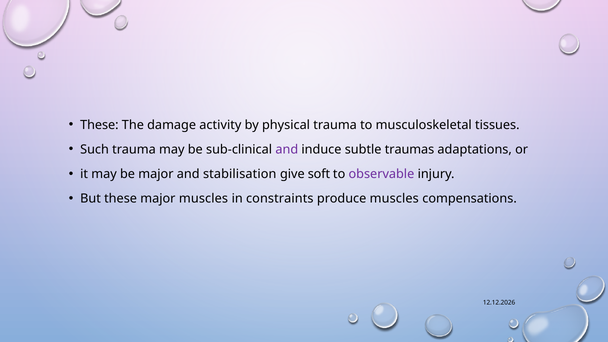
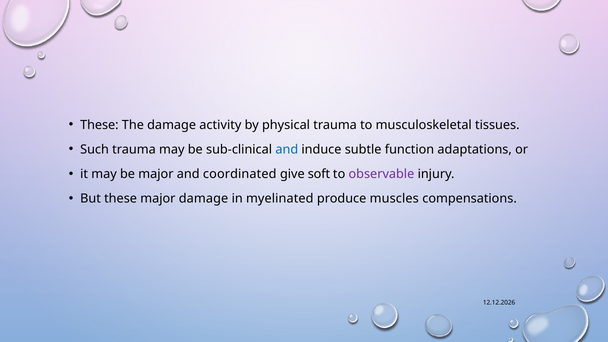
and colour: purple -> blue (287, 150)
traumas: traumas -> function (409, 150)
stabilisation: stabilisation -> coordinated (240, 174)
major muscles: muscles -> damage (203, 199)
constraints: constraints -> myelinated (280, 199)
